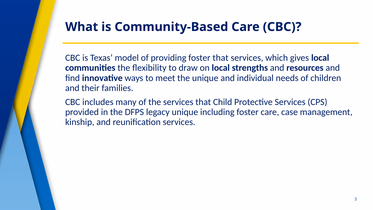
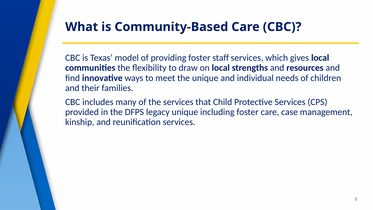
foster that: that -> staff (221, 58)
